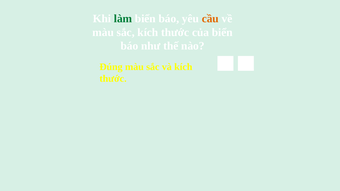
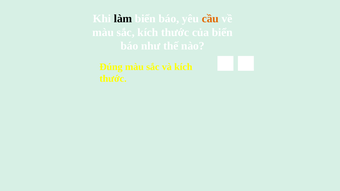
làm colour: green -> black (123, 19)
